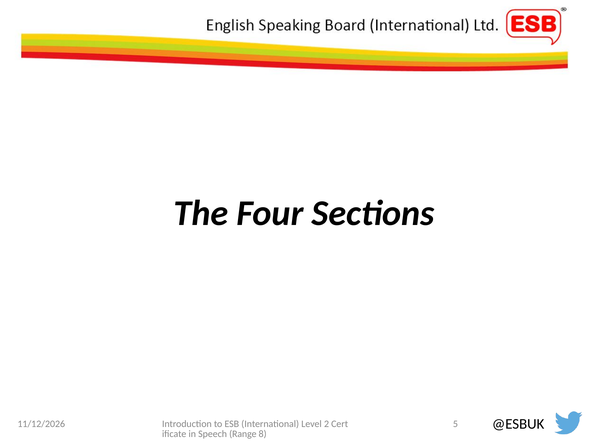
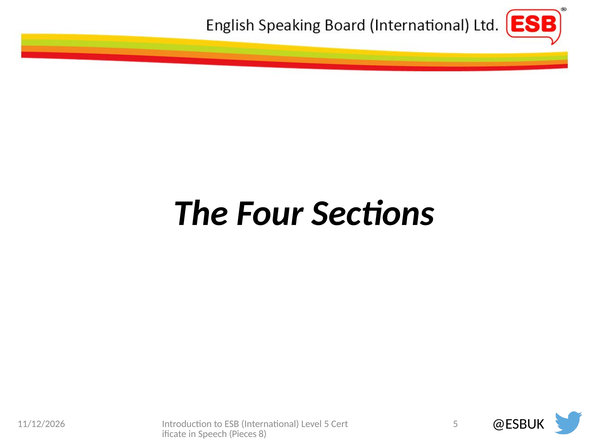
Level 2: 2 -> 5 (326, 424)
Range: Range -> Pieces (243, 434)
